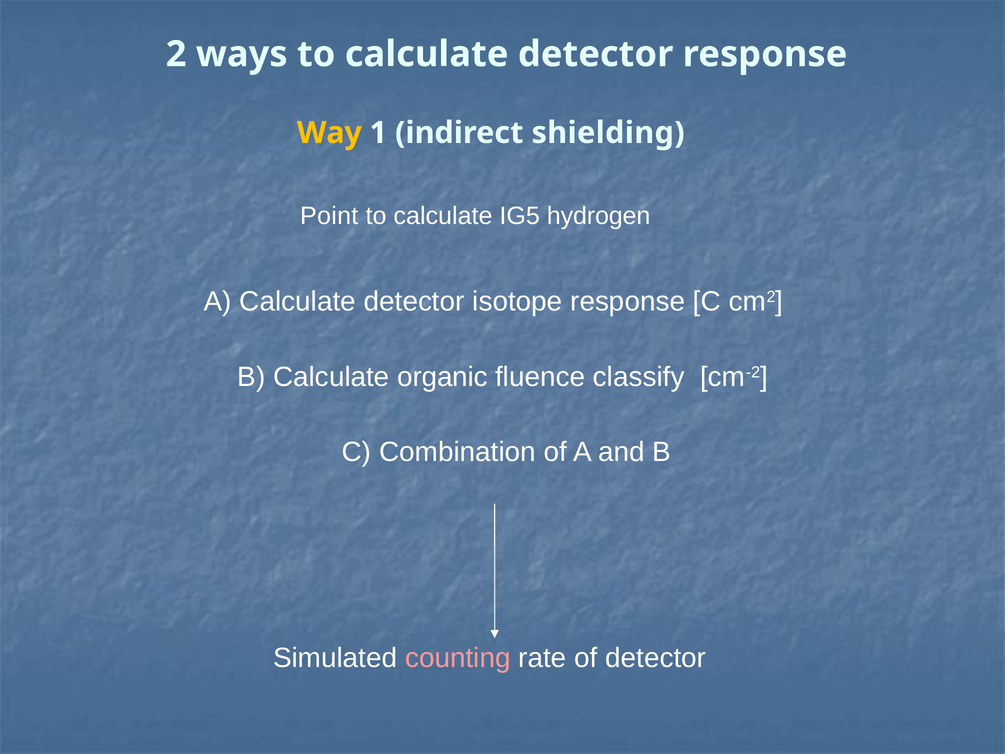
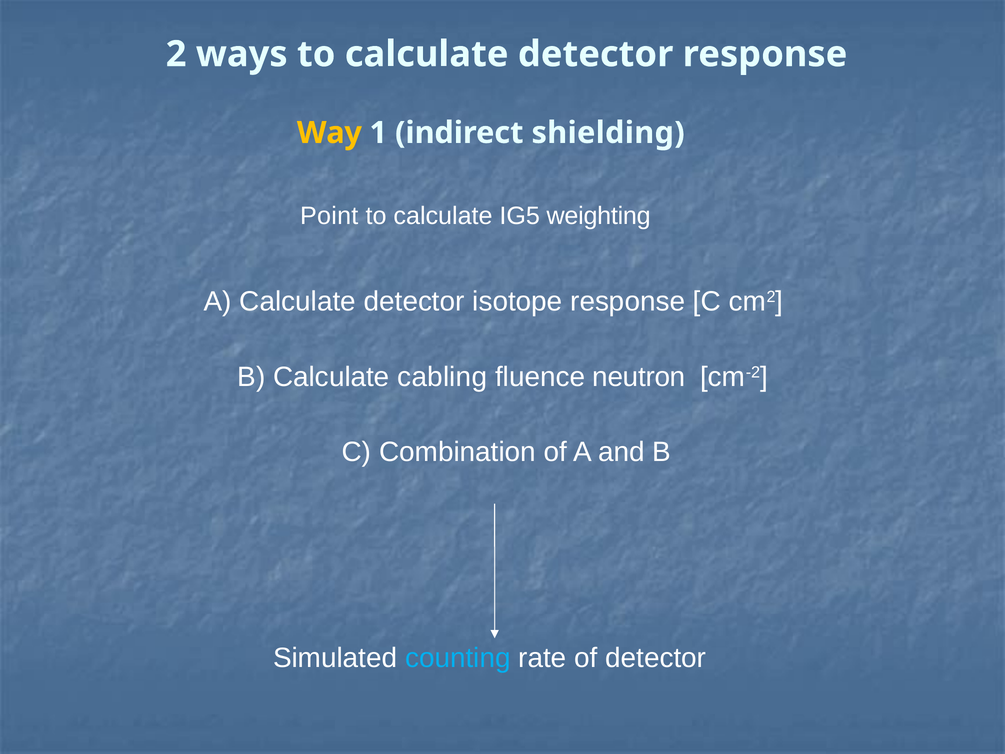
hydrogen: hydrogen -> weighting (599, 216)
organic: organic -> cabling (442, 377)
classify: classify -> neutron (639, 377)
counting colour: pink -> light blue (458, 658)
